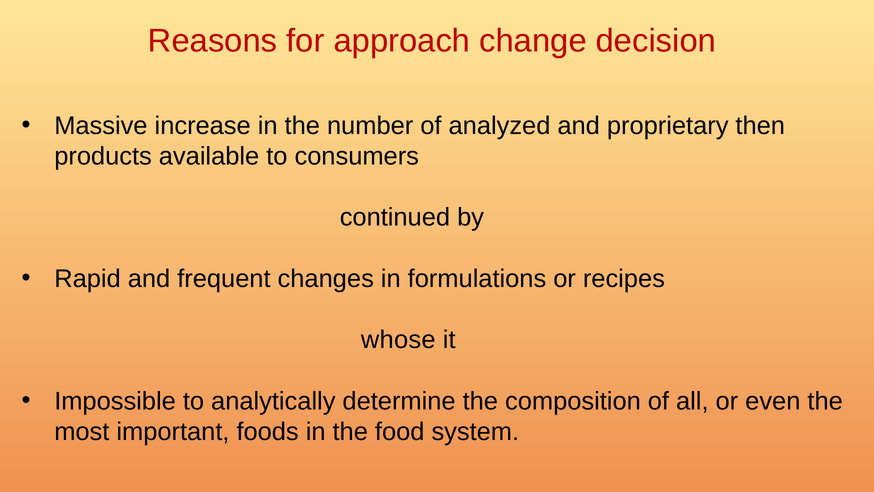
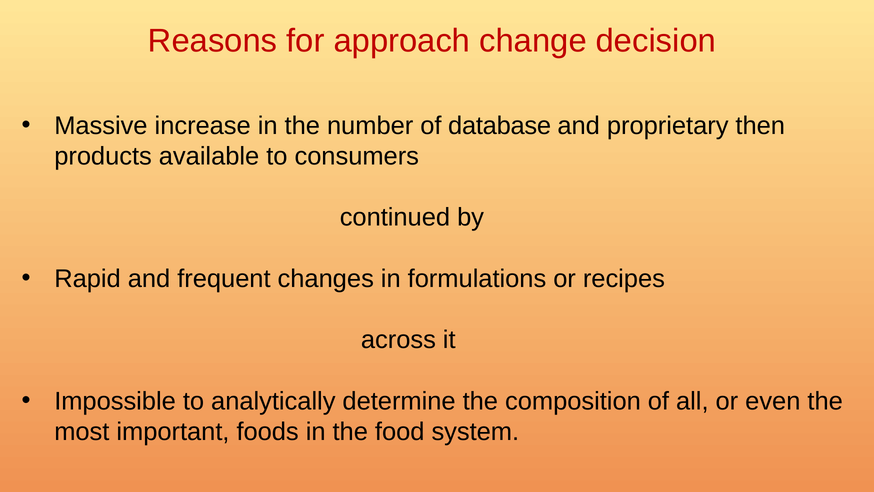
analyzed: analyzed -> database (500, 125)
whose: whose -> across (398, 340)
